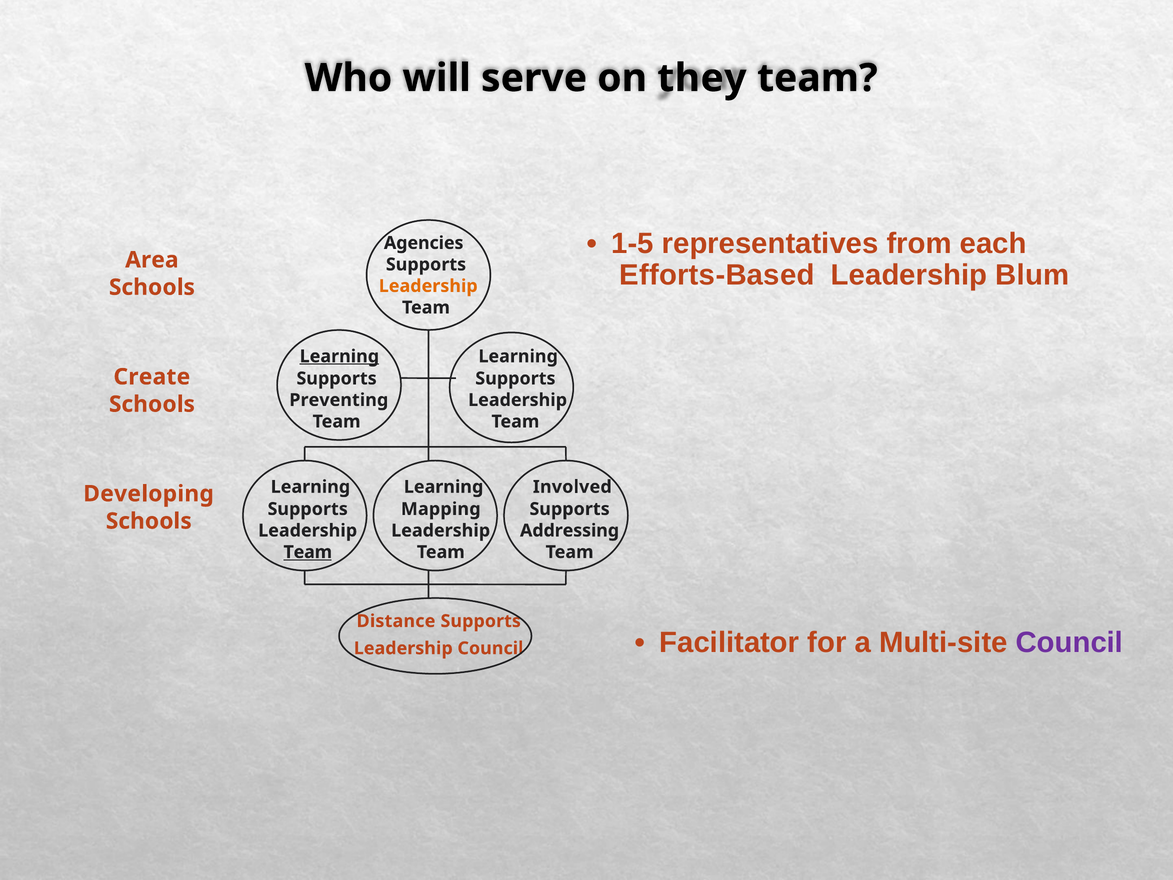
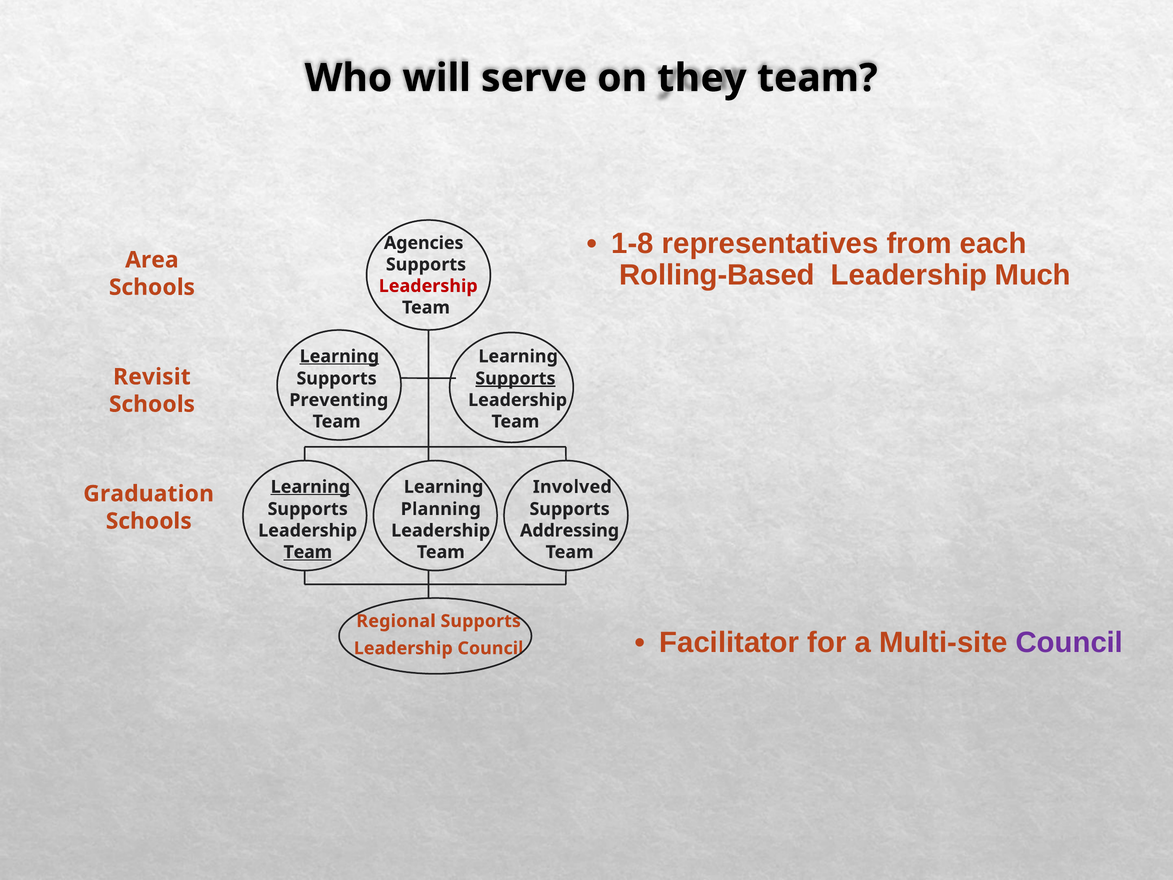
1-5: 1-5 -> 1-8 (633, 243)
Efforts-Based: Efforts-Based -> Rolling-Based (717, 275)
Blum: Blum -> Much (1033, 275)
Leadership colour: orange -> red (428, 286)
Create: Create -> Revisit (152, 377)
Supports underline: none -> present (515, 378)
Learning underline: none -> present (310, 487)
Developing: Developing -> Graduation (149, 494)
Mapping: Mapping -> Planning (441, 509)
Distance: Distance -> Regional (396, 621)
